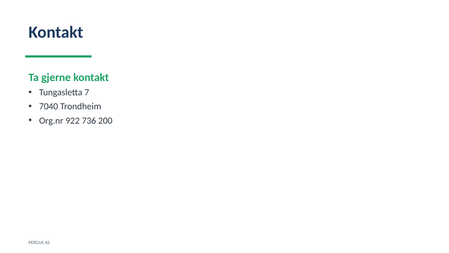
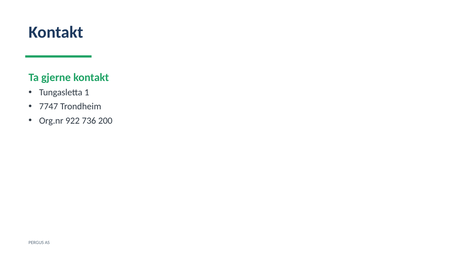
7: 7 -> 1 (87, 92)
7040: 7040 -> 7747 (49, 106)
